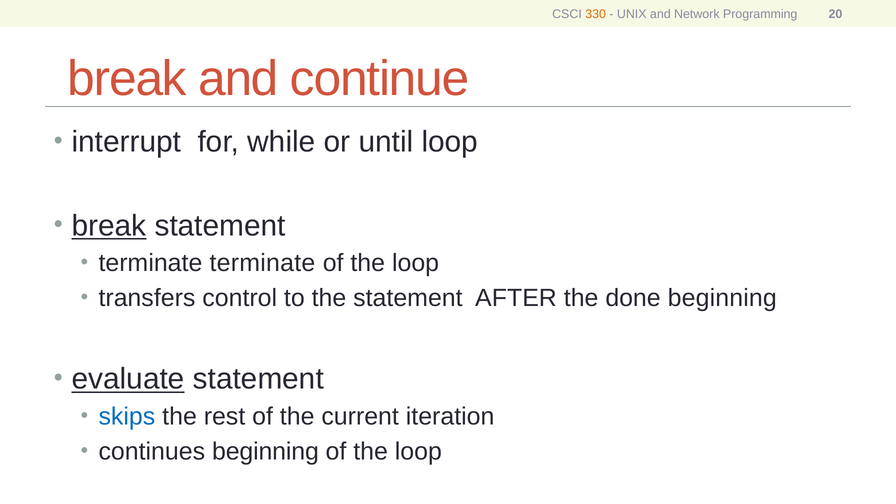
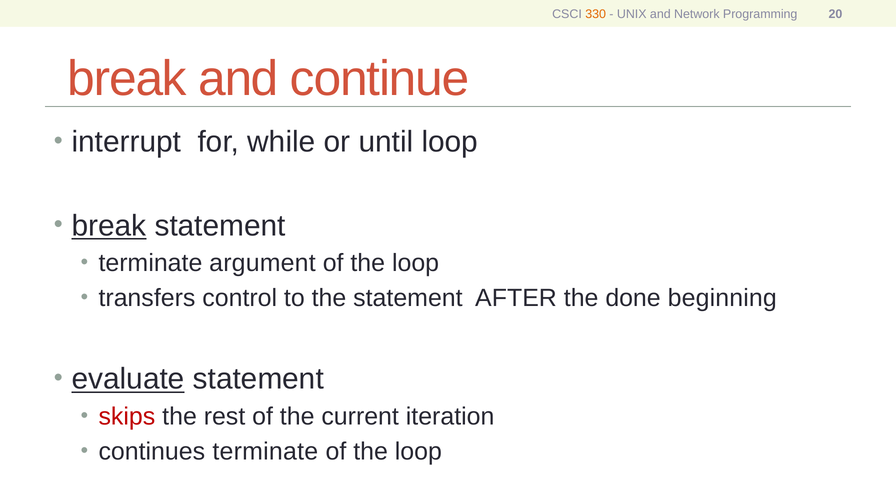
terminate terminate: terminate -> argument (262, 263)
skips colour: blue -> red (127, 417)
continues beginning: beginning -> terminate (265, 451)
